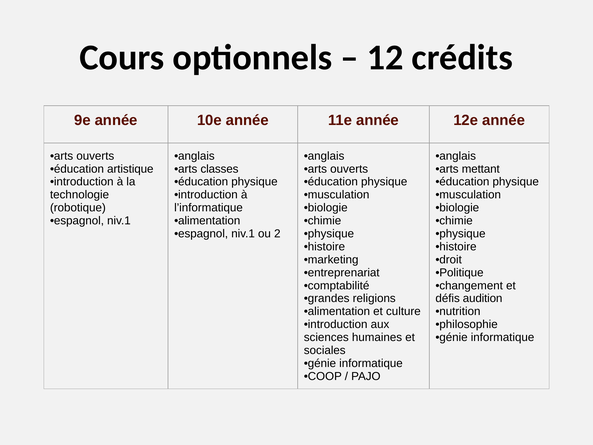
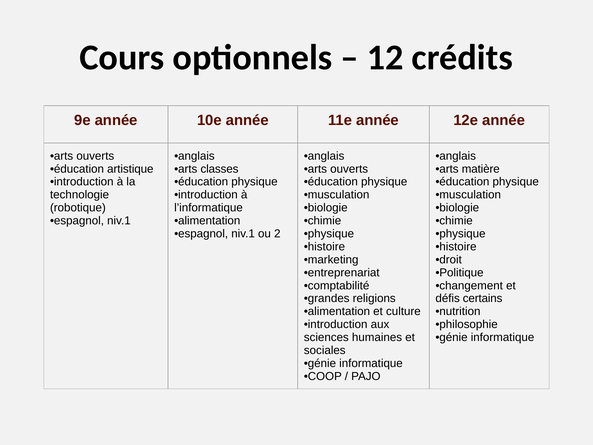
mettant: mettant -> matière (481, 169)
audition: audition -> certains (483, 298)
